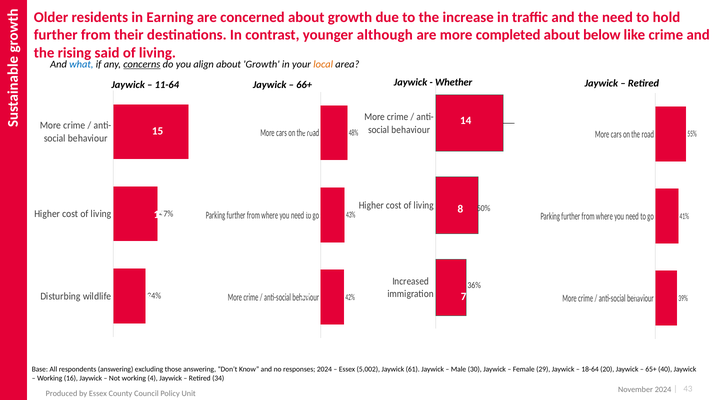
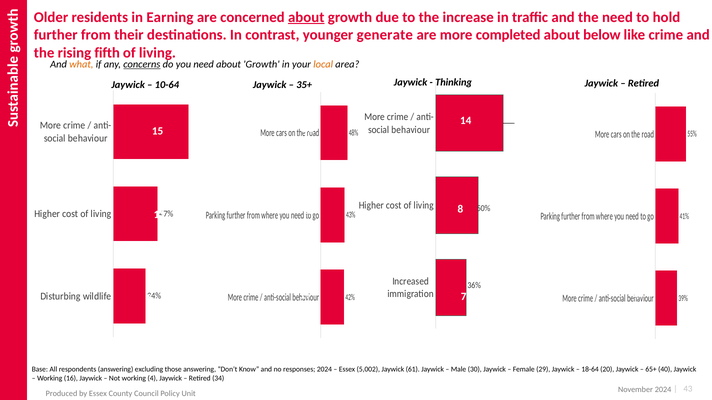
about underline: none -> present (306, 17)
although: although -> generate (385, 35)
said: said -> fifth (107, 53)
what colour: blue -> orange (81, 64)
do you align: align -> need (204, 64)
11-64: 11-64 -> 10-64 (167, 85)
66+: 66+ -> 35+ (304, 85)
Whether: Whether -> Thinking (454, 82)
